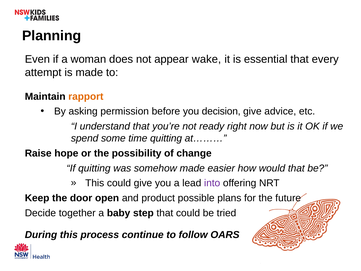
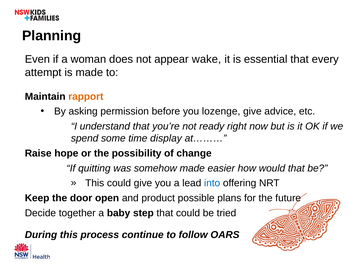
decision: decision -> lozenge (221, 111)
time quitting: quitting -> display (166, 138)
into colour: purple -> blue (212, 183)
